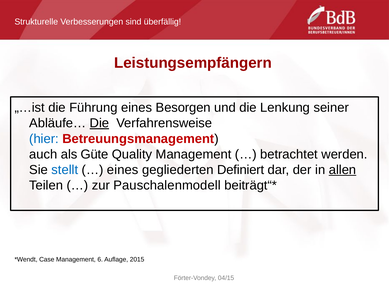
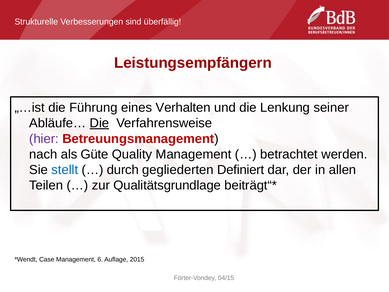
Besorgen: Besorgen -> Verhalten (183, 108)
hier colour: blue -> purple (44, 139)
auch: auch -> nach (43, 154)
eines: eines -> durch (123, 170)
allen underline: present -> none (343, 170)
Pauschalenmodell: Pauschalenmodell -> Qualitätsgrundlage (167, 185)
